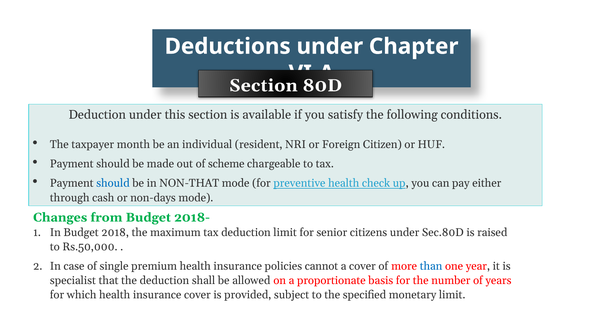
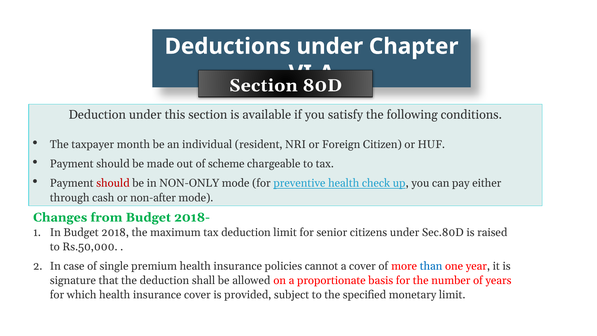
should colour: blue -> red (113, 183)
NON-THAT: NON-THAT -> NON-ONLY (189, 183)
non-days: non-days -> non-after (153, 198)
specialist: specialist -> signature (73, 280)
